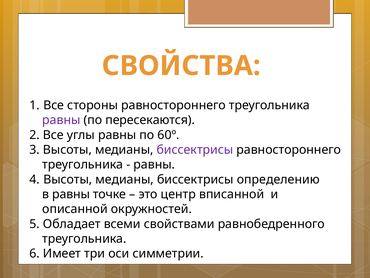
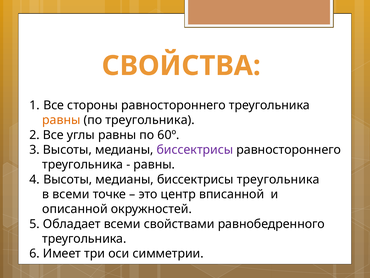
равны colour: purple -> orange (61, 120)
по пересекаются: пересекаются -> треугольника (150, 120)
биссектрисы определению: определению -> треугольника (278, 179)
в равны: равны -> всеми (71, 194)
